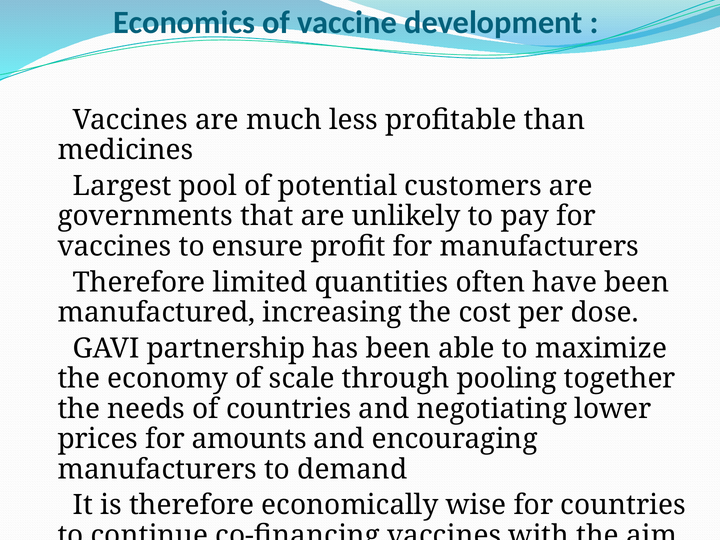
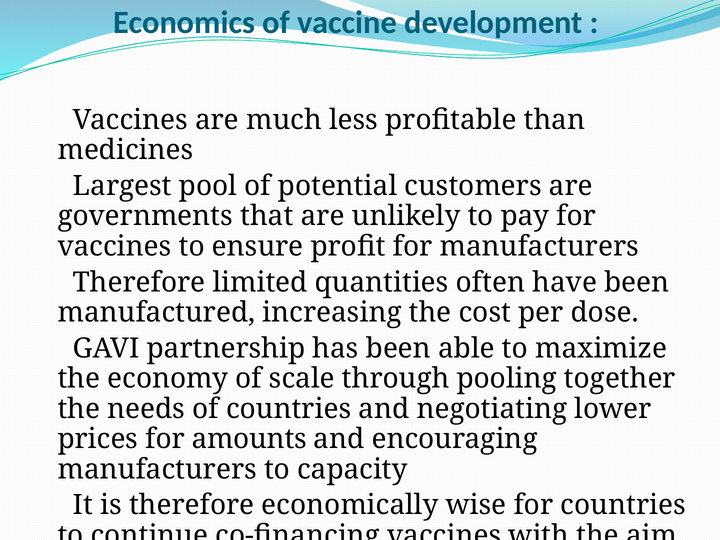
demand: demand -> capacity (352, 469)
